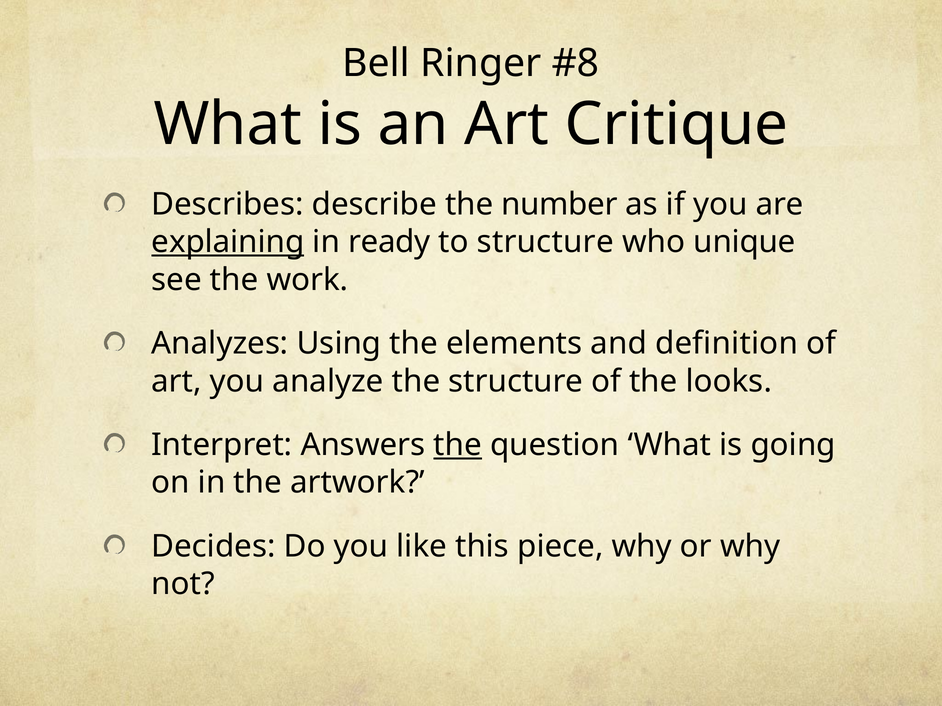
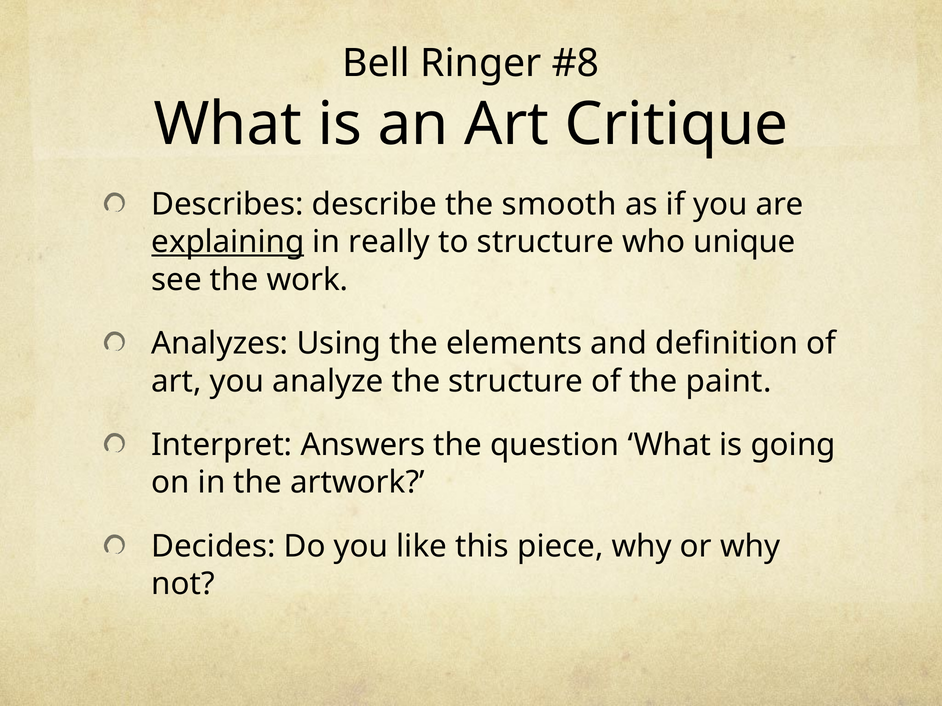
number: number -> smooth (559, 205)
ready: ready -> really (389, 242)
looks: looks -> paint (729, 381)
the underline: present -> none (458, 445)
